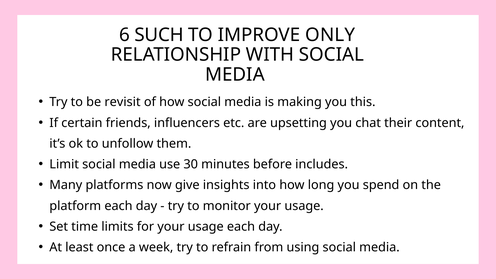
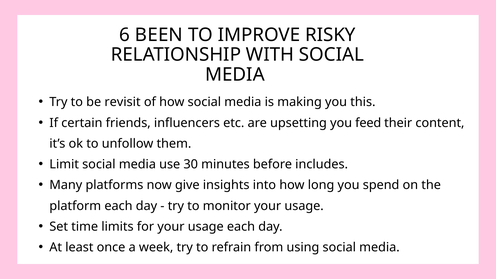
SUCH: SUCH -> BEEN (159, 35)
ONLY: ONLY -> RISKY (330, 35)
chat: chat -> feed (368, 123)
